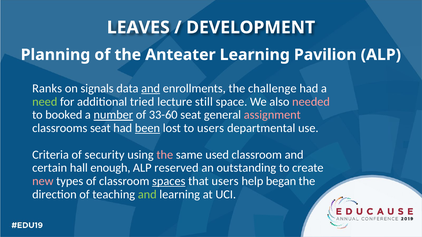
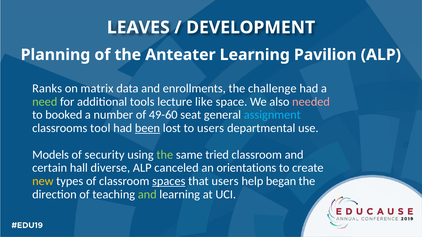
signals: signals -> matrix (97, 89)
and underline: present -> none (151, 89)
tried: tried -> tools (142, 102)
still: still -> like (204, 102)
number underline: present -> none (113, 115)
33-60: 33-60 -> 49-60 (163, 115)
assignment colour: pink -> light blue (272, 115)
classrooms seat: seat -> tool (100, 128)
Criteria: Criteria -> Models (51, 155)
the colour: pink -> light green (165, 155)
used: used -> tried (217, 155)
enough: enough -> diverse (110, 168)
reserved: reserved -> canceled (176, 168)
outstanding: outstanding -> orientations (246, 168)
new colour: pink -> yellow (43, 181)
